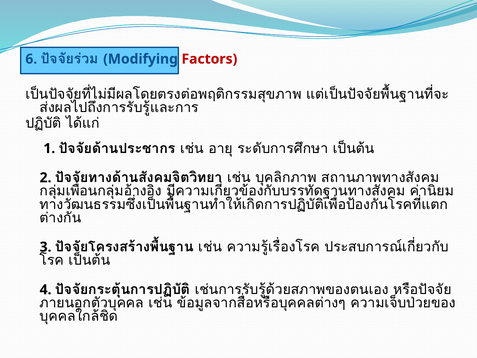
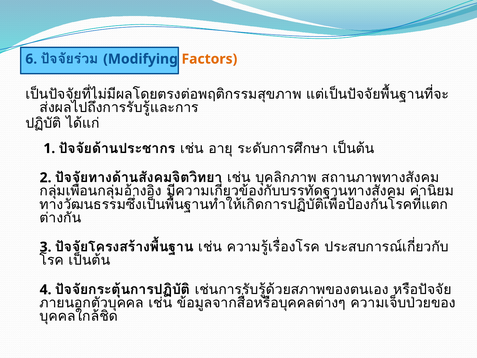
Factors colour: red -> orange (209, 59)
